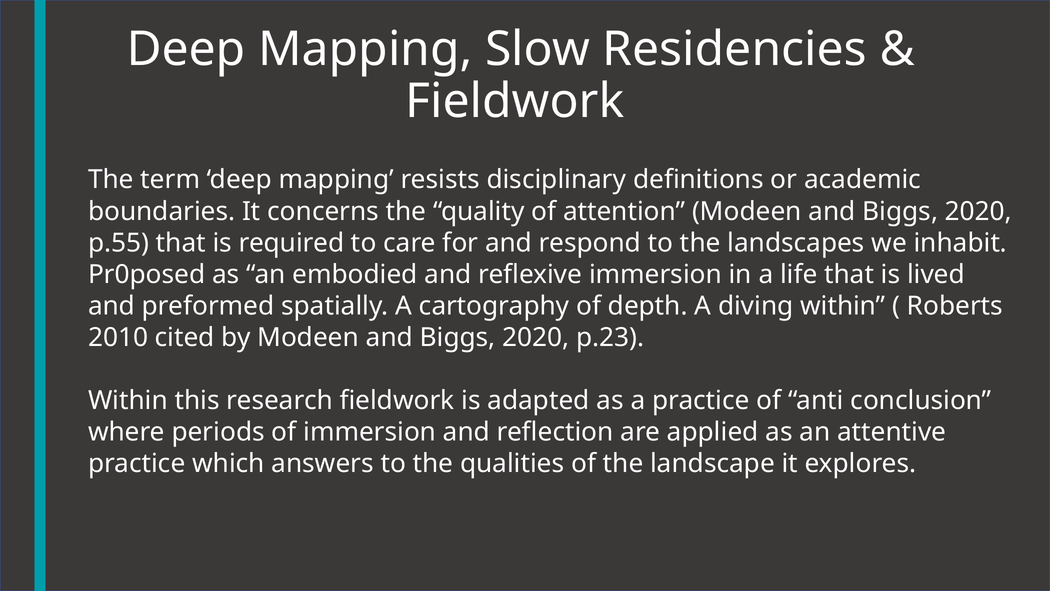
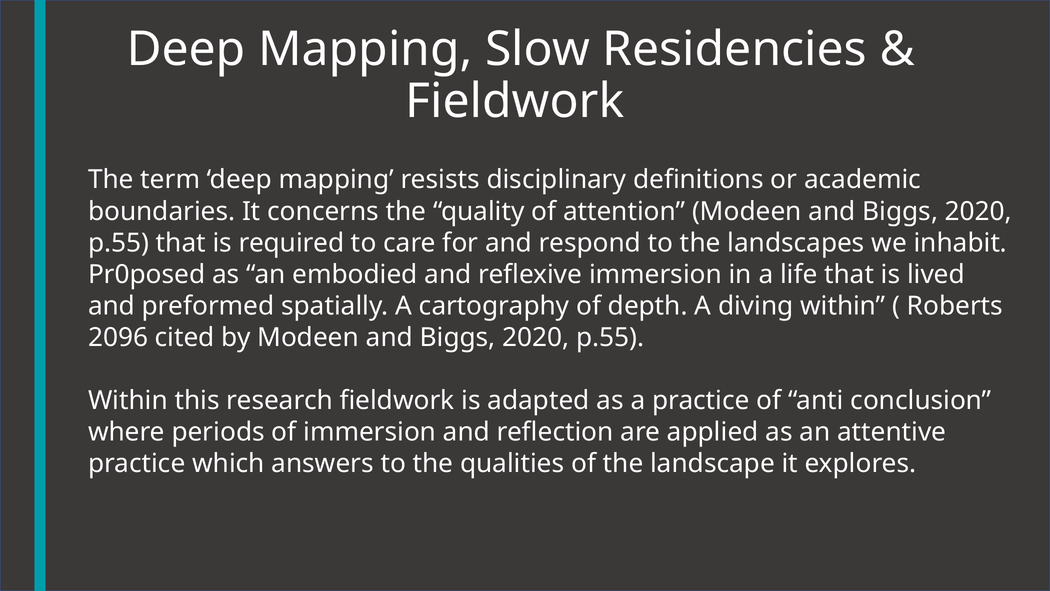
2010: 2010 -> 2096 (118, 337)
p.23: p.23 -> p.55 (610, 337)
